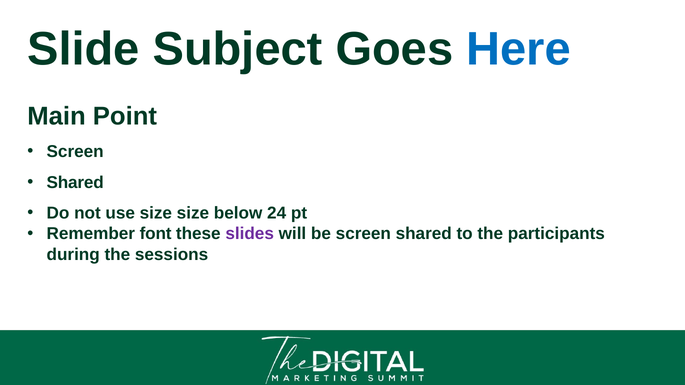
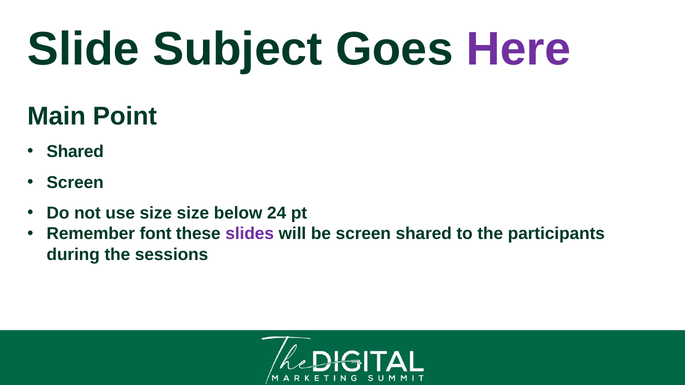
Here colour: blue -> purple (519, 49)
Screen: Screen -> Shared (75, 152)
Shared: Shared -> Screen (75, 183)
